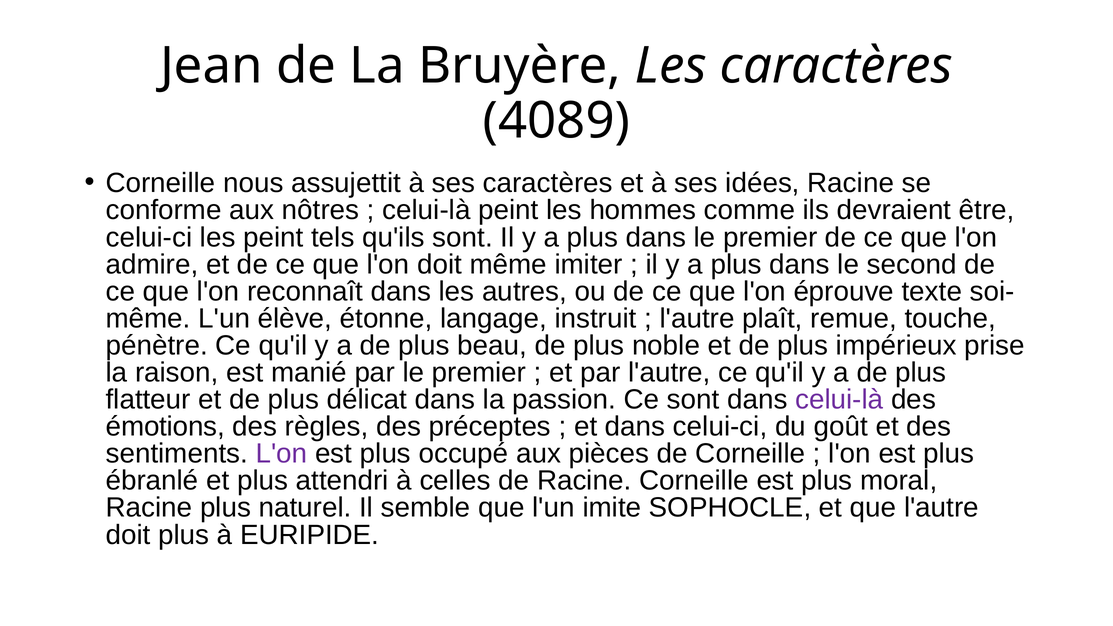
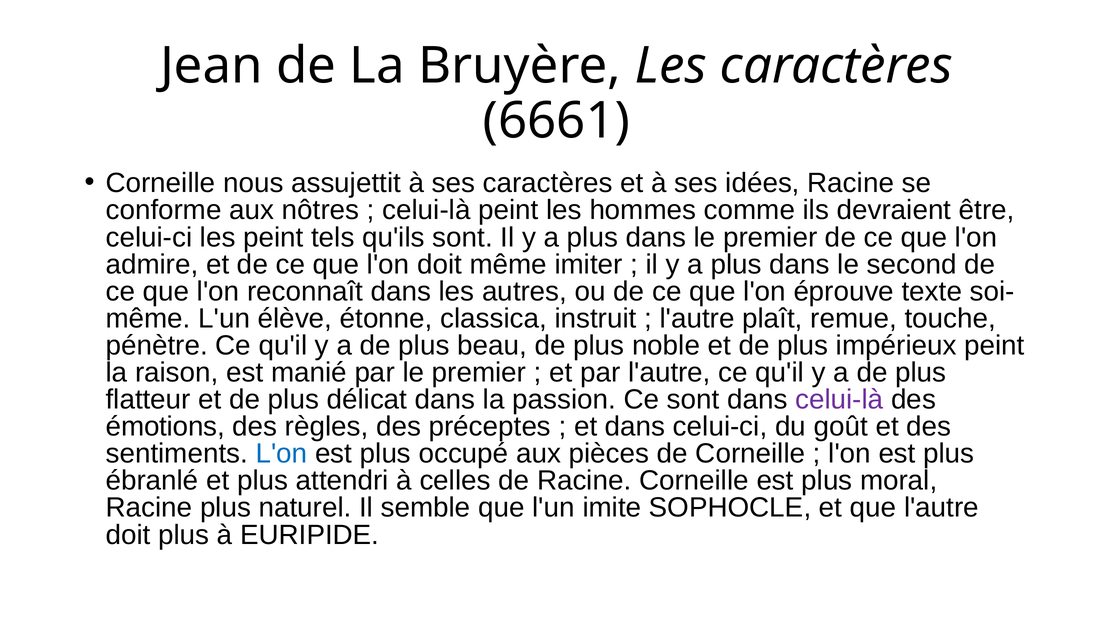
4089: 4089 -> 6661 (556, 121)
langage: langage -> classica (494, 319)
impérieux prise: prise -> peint (995, 346)
L'on colour: purple -> blue (281, 454)
